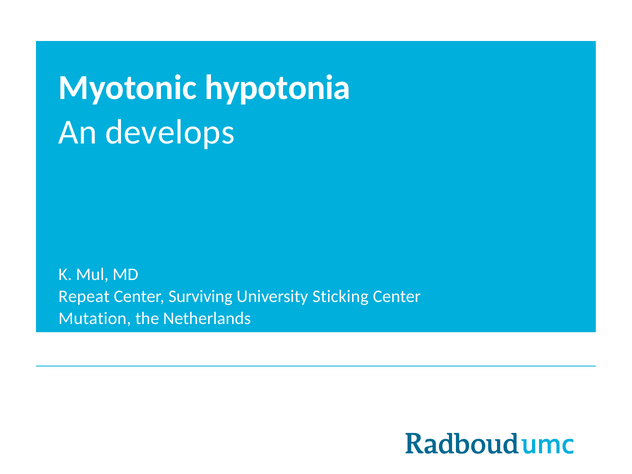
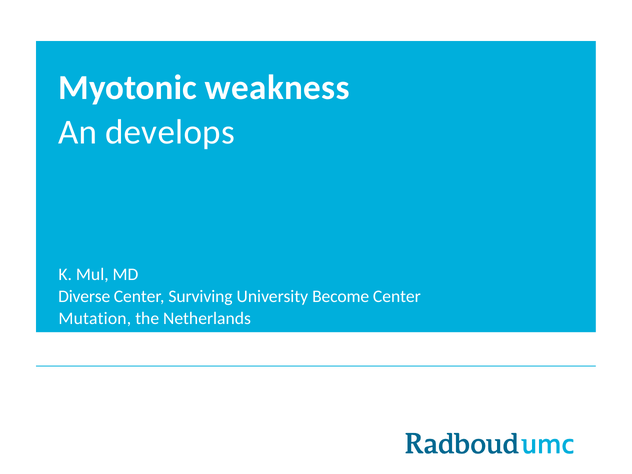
hypotonia: hypotonia -> weakness (277, 88)
Repeat: Repeat -> Diverse (84, 296)
Sticking: Sticking -> Become (341, 296)
